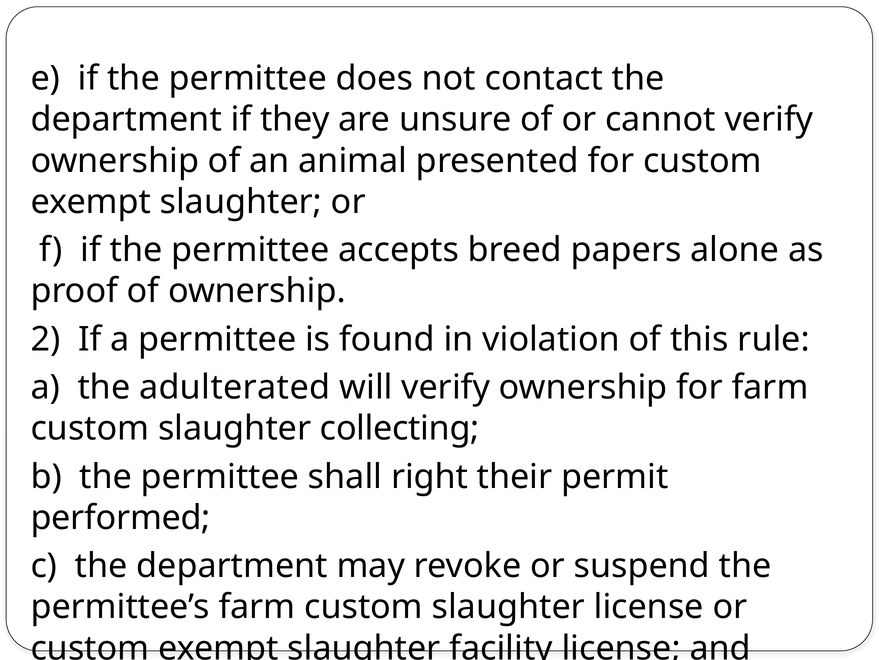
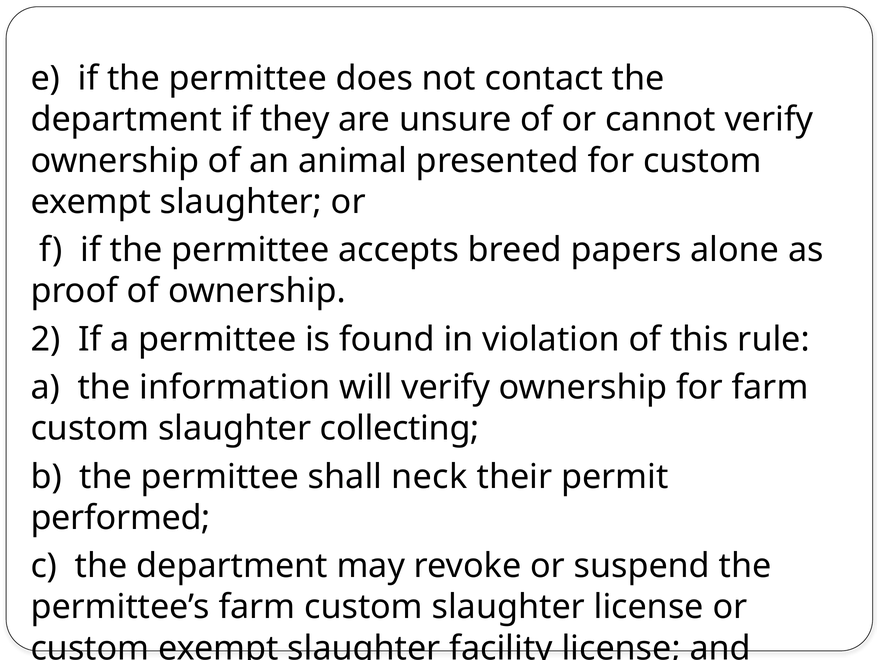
adulterated: adulterated -> information (235, 387)
right: right -> neck (429, 476)
